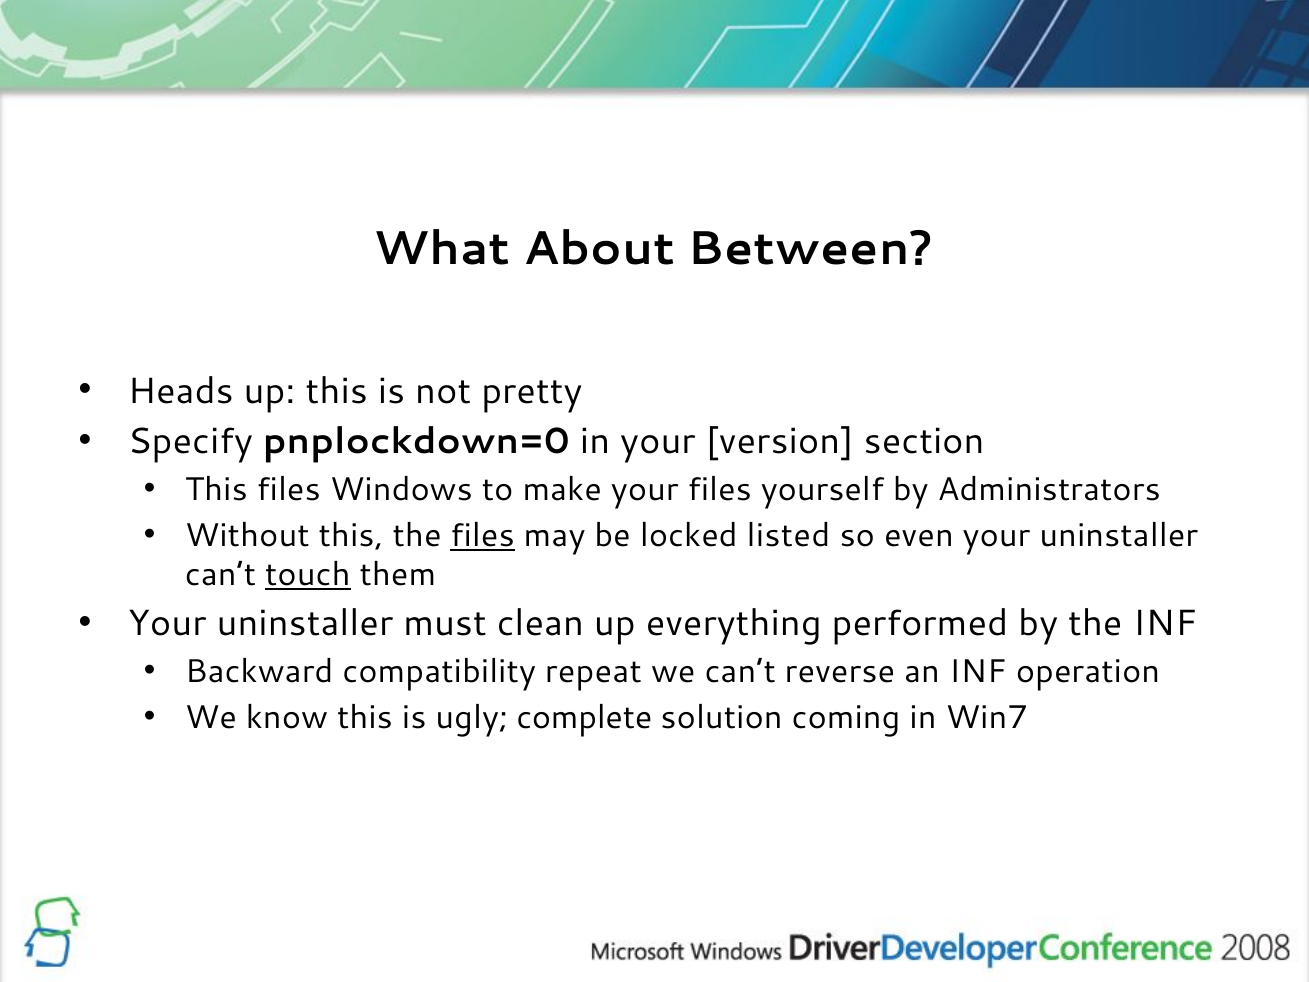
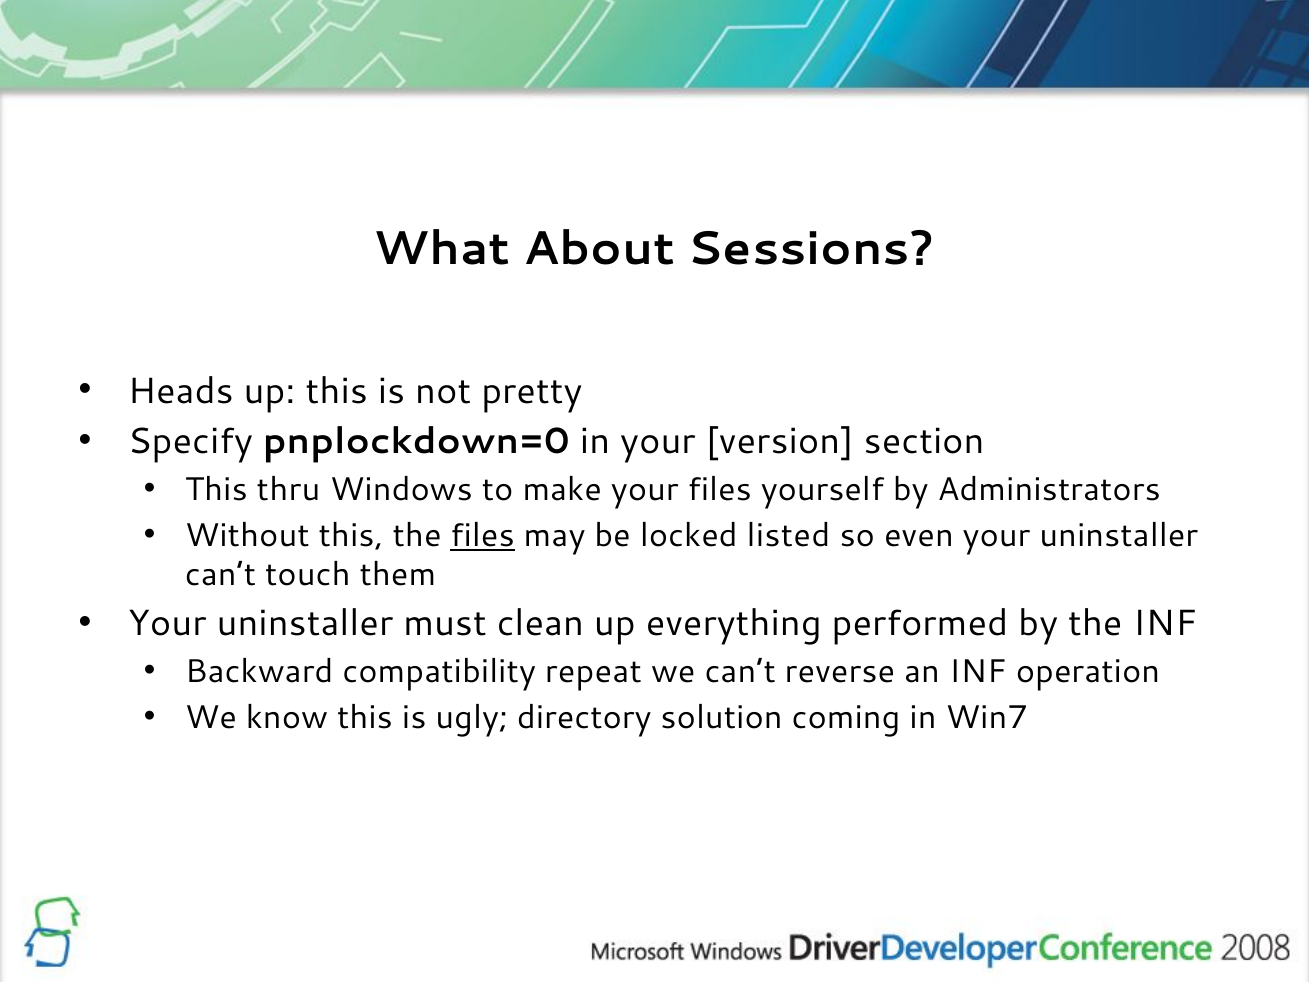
Between: Between -> Sessions (811, 249)
This files: files -> thru (289, 490)
touch underline: present -> none (308, 575)
complete: complete -> directory (584, 717)
